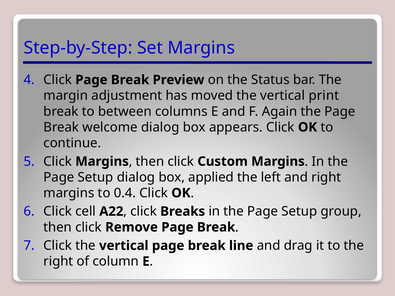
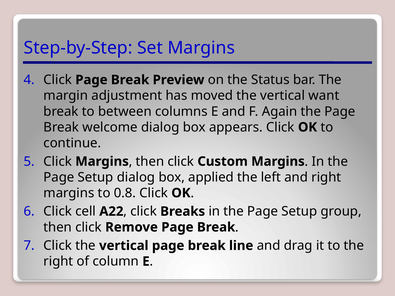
print: print -> want (324, 96)
0.4: 0.4 -> 0.8 (125, 193)
